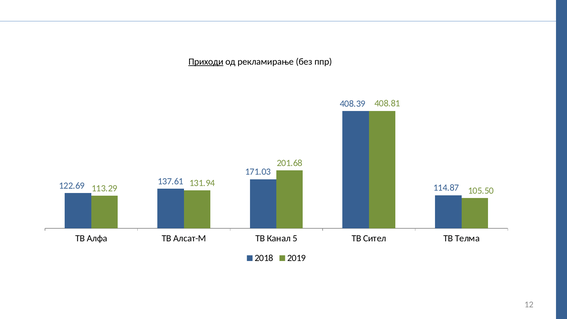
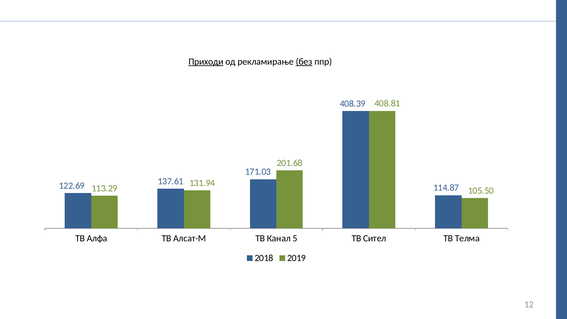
без underline: none -> present (304, 62)
